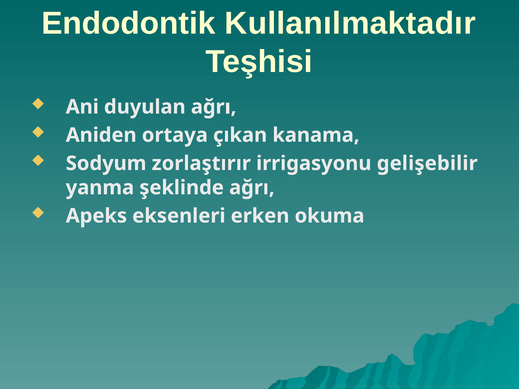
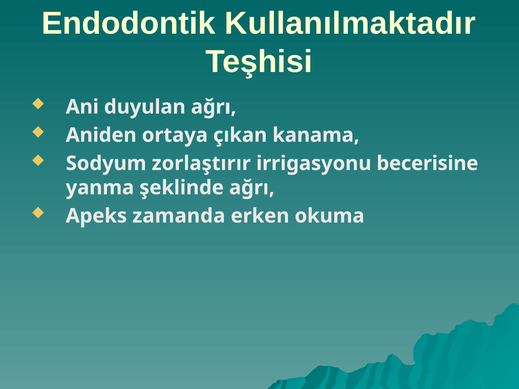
gelişebilir: gelişebilir -> becerisine (427, 164)
eksenleri: eksenleri -> zamanda (179, 216)
